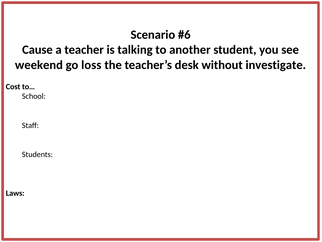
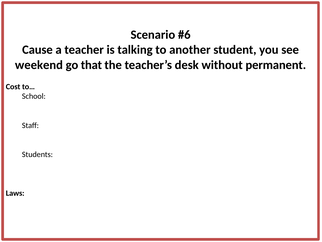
loss: loss -> that (91, 65)
investigate: investigate -> permanent (276, 65)
